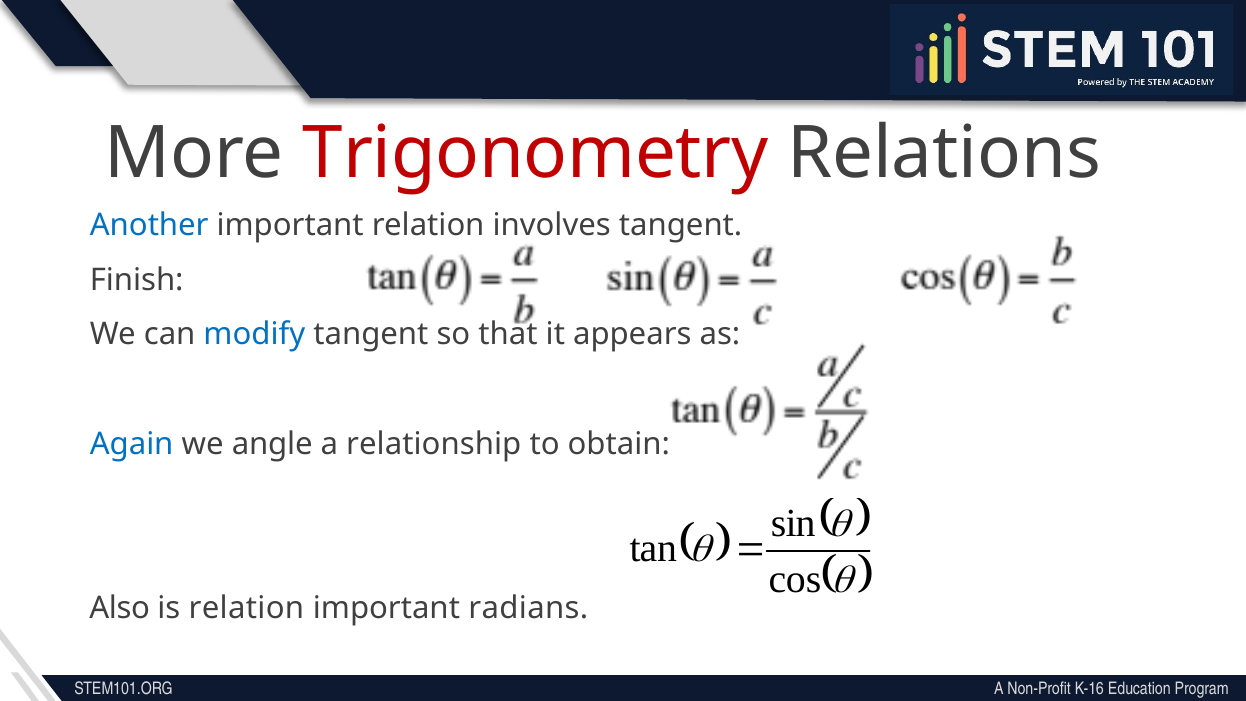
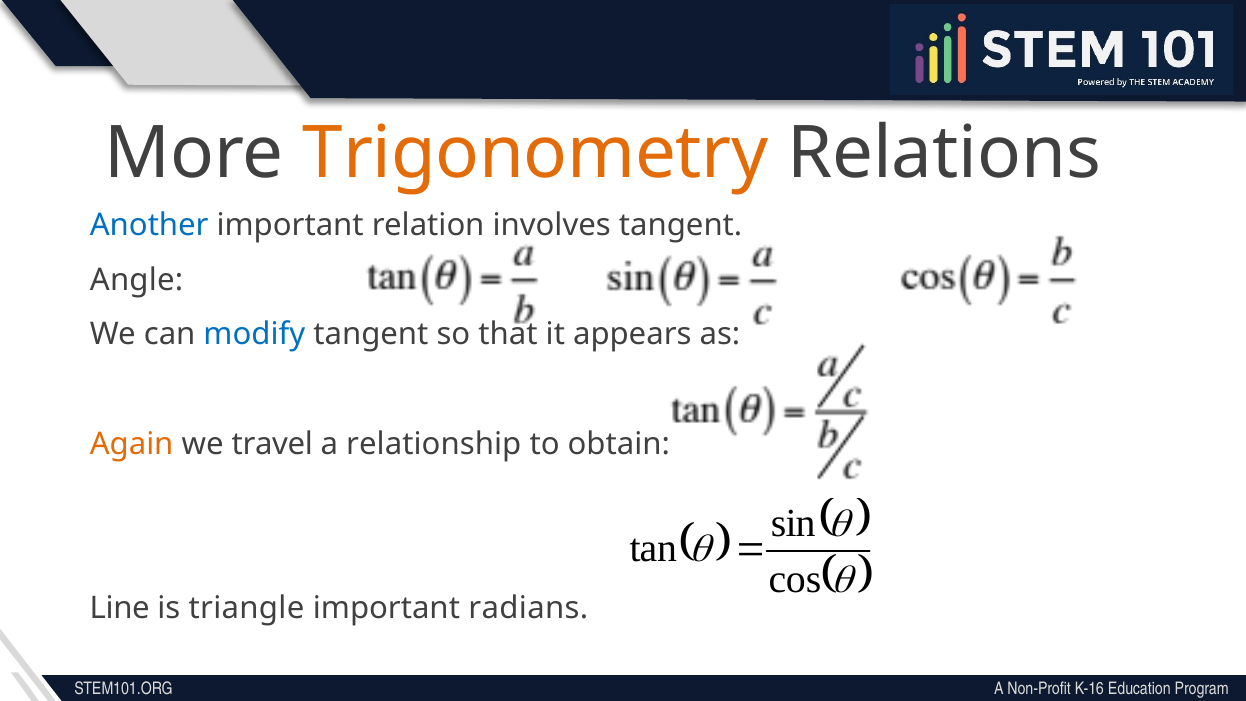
Trigonometry colour: red -> orange (536, 153)
Finish: Finish -> Angle (137, 280)
Again colour: blue -> orange (132, 444)
angle: angle -> travel (272, 444)
Also: Also -> Line (120, 608)
is relation: relation -> triangle (246, 608)
